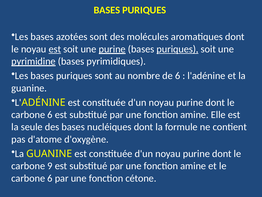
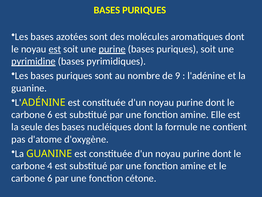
puriques underline: present -> none (178, 49)
de 6: 6 -> 9 (178, 76)
9: 9 -> 4 (50, 166)
